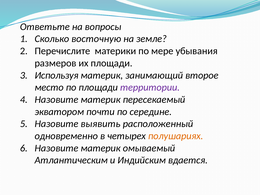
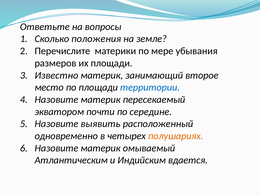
восточную: восточную -> положения (96, 39)
Используя: Используя -> Известно (56, 75)
территории colour: purple -> blue (150, 87)
